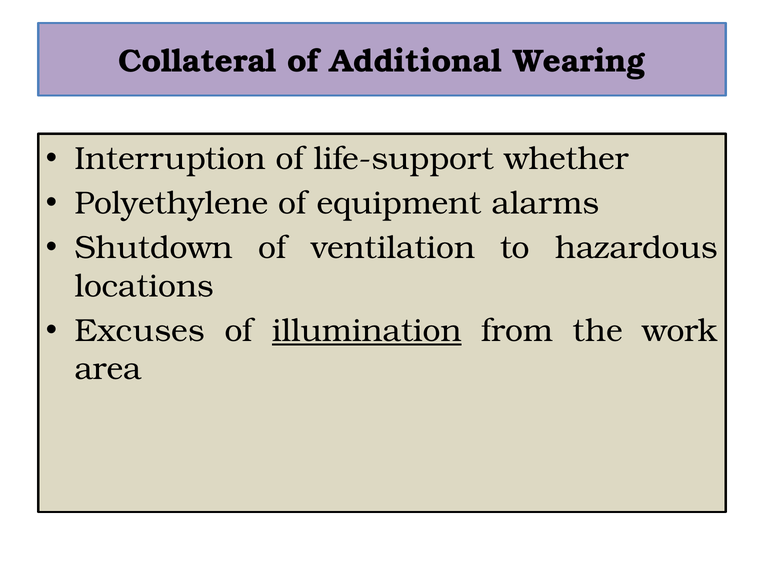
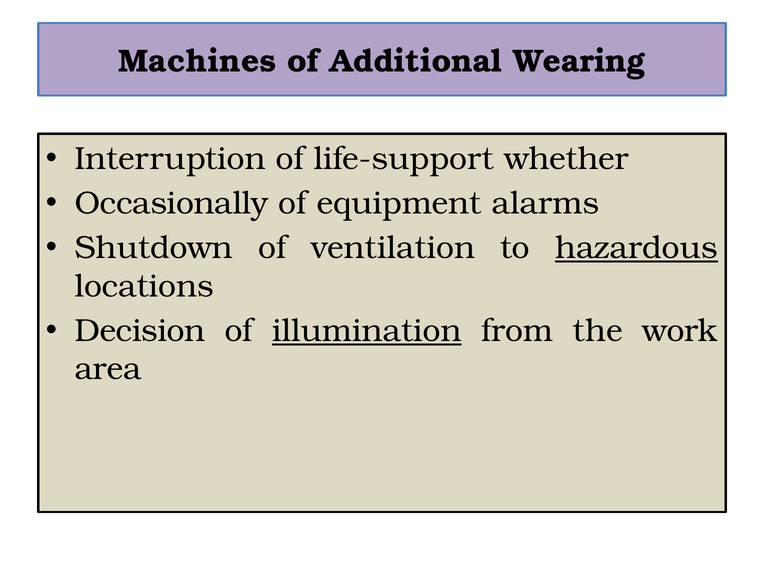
Collateral: Collateral -> Machines (197, 61)
Polyethylene: Polyethylene -> Occasionally (171, 203)
hazardous underline: none -> present (636, 248)
Excuses: Excuses -> Decision (140, 331)
